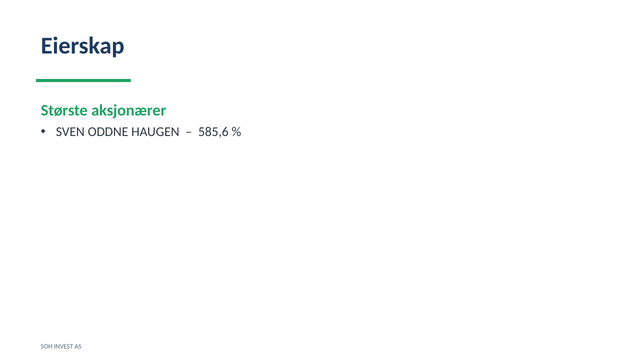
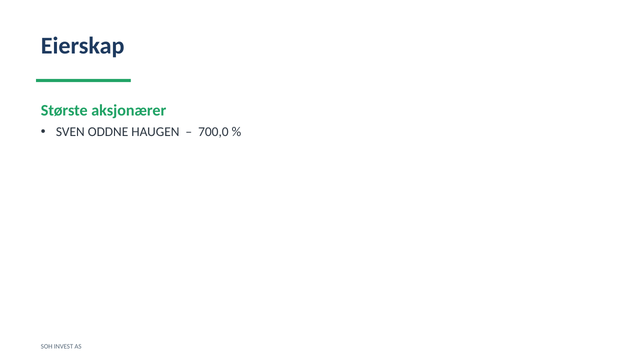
585,6: 585,6 -> 700,0 (213, 132)
